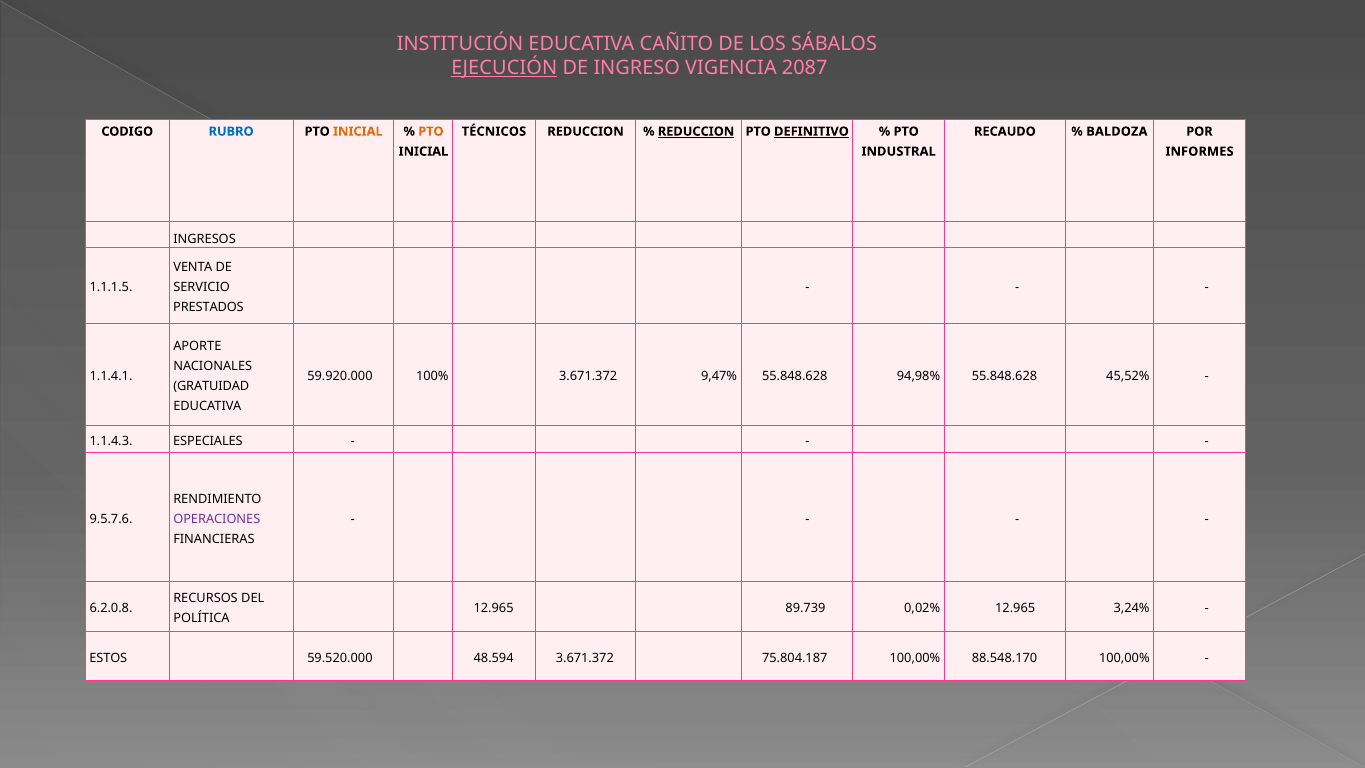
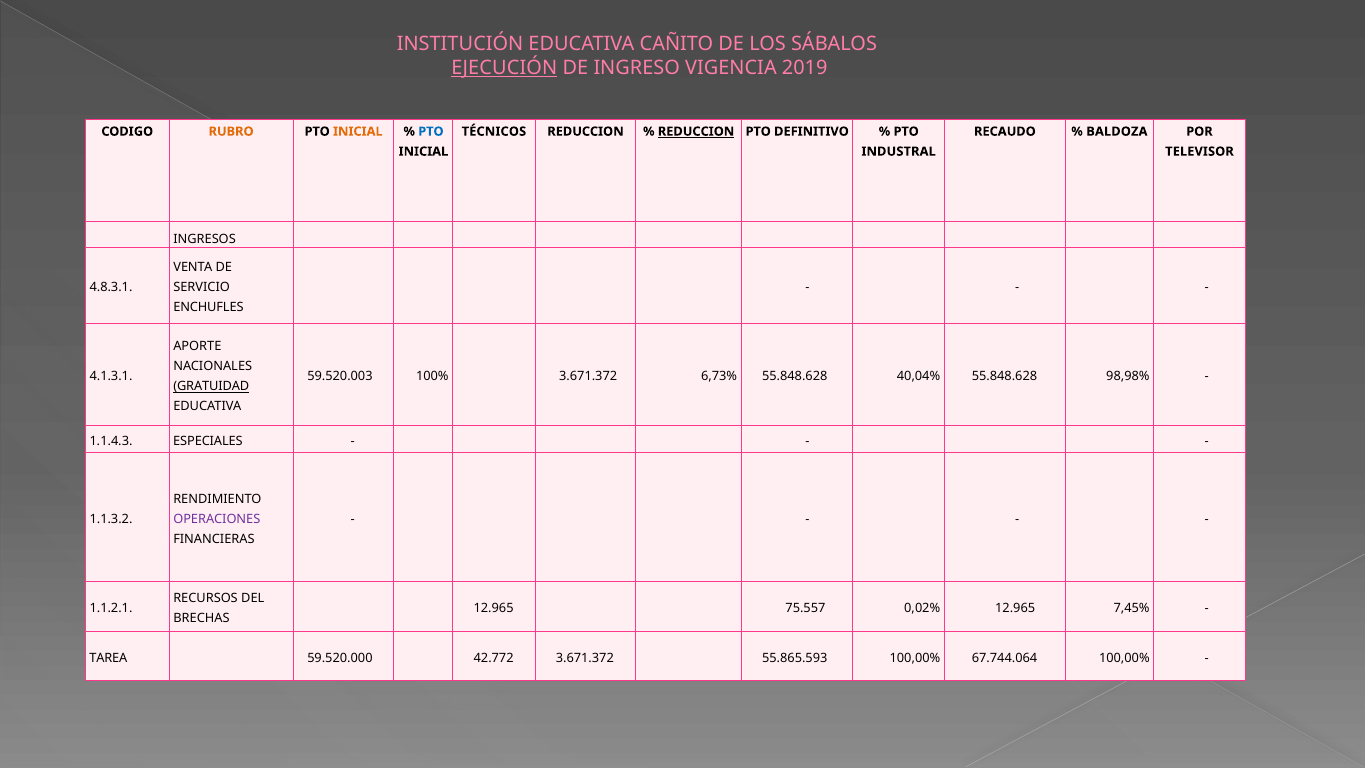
2087: 2087 -> 2019 (805, 68)
RUBRO colour: blue -> orange (231, 131)
PTO colour: orange -> blue (431, 131)
DEFINITIVO underline: present -> none (811, 131)
INFORMES: INFORMES -> TELEVISOR (1199, 151)
1.1.1.5: 1.1.1.5 -> 4.8.3.1 (111, 287)
PRESTADOS: PRESTADOS -> ENCHUFLES (208, 307)
1.1.4.1: 1.1.4.1 -> 4.1.3.1 (111, 376)
59.920.000: 59.920.000 -> 59.520.003 (340, 376)
9,47%: 9,47% -> 6,73% (719, 376)
94,98%: 94,98% -> 40,04% (919, 376)
45,52%: 45,52% -> 98,98% (1128, 376)
GRATUIDAD underline: none -> present (211, 386)
9.5.7.6: 9.5.7.6 -> 1.1.3.2 (111, 519)
6.2.0.8: 6.2.0.8 -> 1.1.2.1 (111, 608)
89.739: 89.739 -> 75.557 (805, 608)
3,24%: 3,24% -> 7,45% (1132, 608)
POLÍTICA: POLÍTICA -> BRECHAS (201, 618)
ESTOS: ESTOS -> TAREA (108, 658)
48.594: 48.594 -> 42.772 (494, 658)
75.804.187: 75.804.187 -> 55.865.593 (795, 658)
88.548.170: 88.548.170 -> 67.744.064 (1005, 658)
